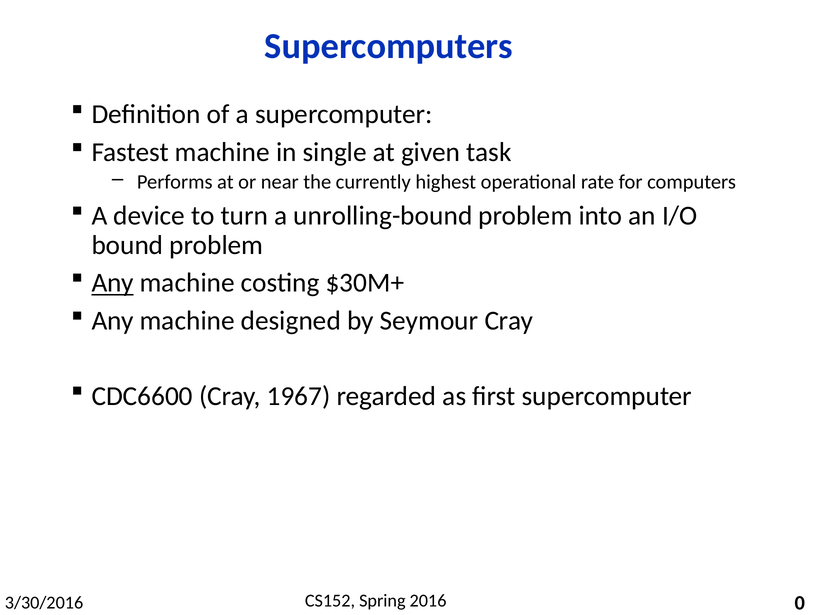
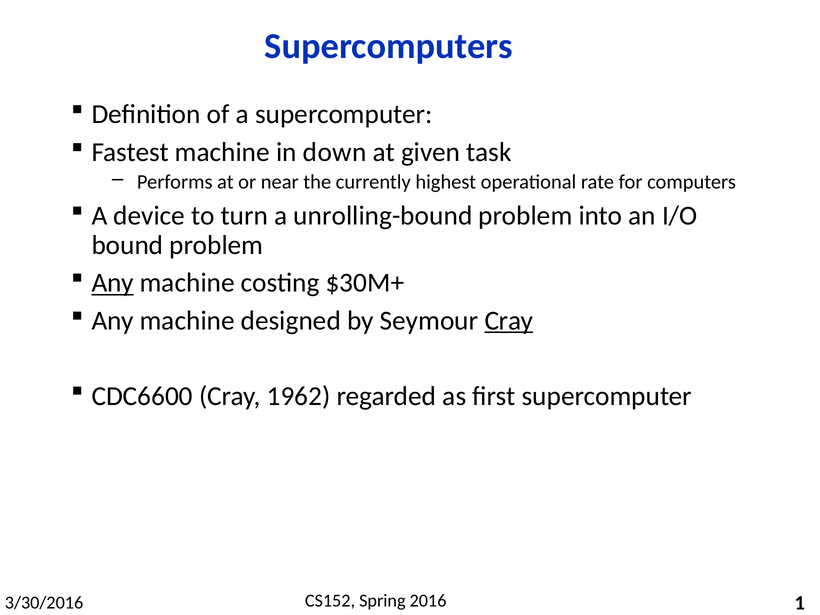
single: single -> down (335, 152)
Cray underline: none -> present (509, 321)
1967: 1967 -> 1962 (299, 396)
0: 0 -> 1 (800, 603)
